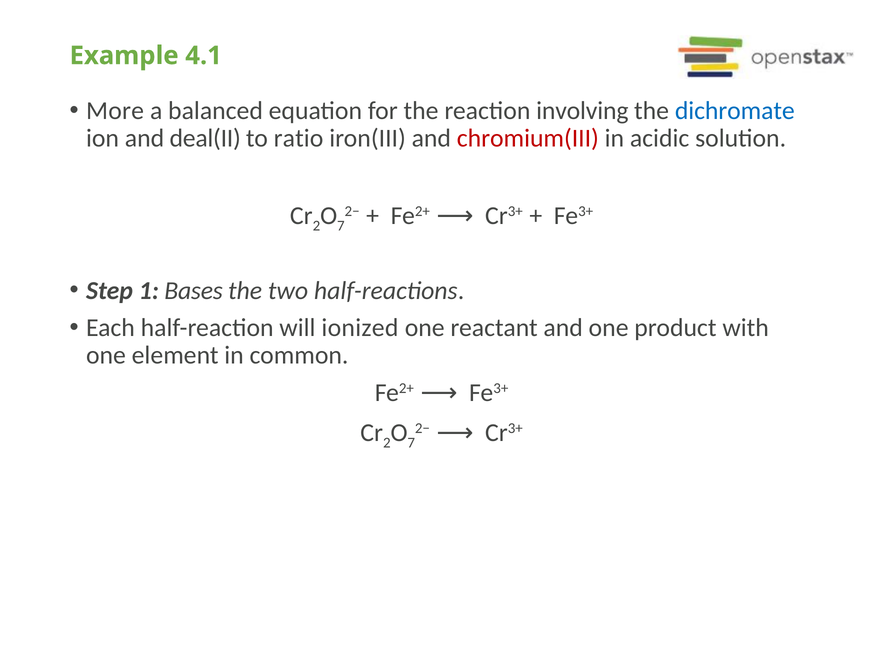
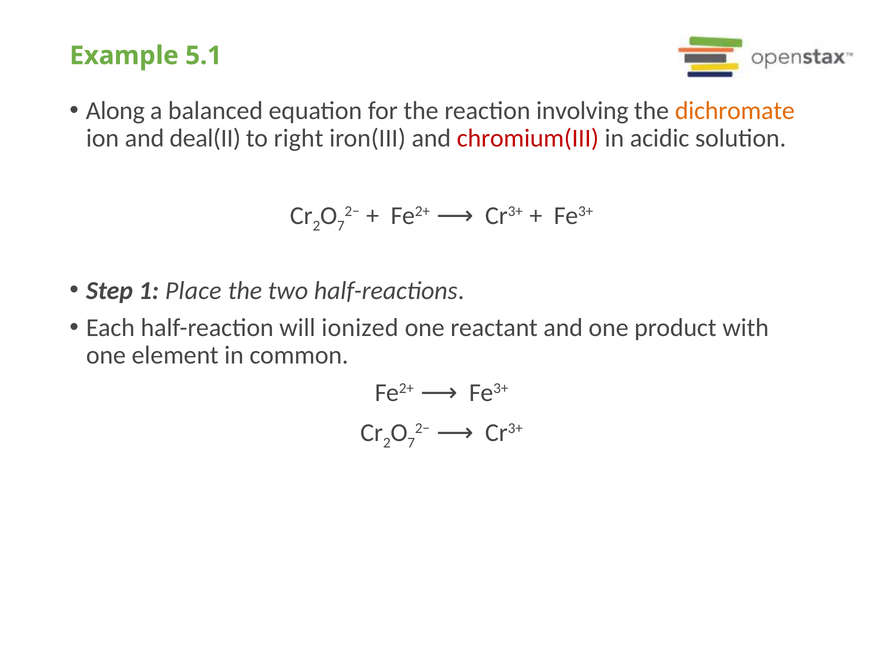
4.1: 4.1 -> 5.1 (204, 56)
More: More -> Along (115, 110)
dichromate colour: blue -> orange (735, 110)
ratio: ratio -> right (299, 138)
Bases: Bases -> Place (193, 290)
